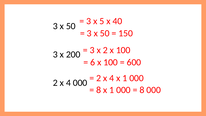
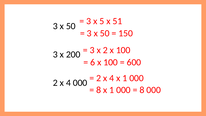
40: 40 -> 51 (117, 21)
